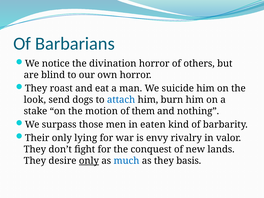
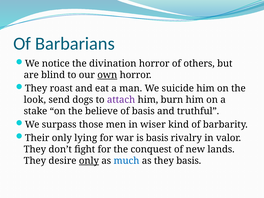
own underline: none -> present (107, 75)
attach colour: blue -> purple (121, 100)
motion: motion -> believe (101, 111)
of them: them -> basis (143, 111)
nothing: nothing -> truthful (198, 111)
eaten: eaten -> wiser (153, 125)
is envy: envy -> basis (157, 138)
